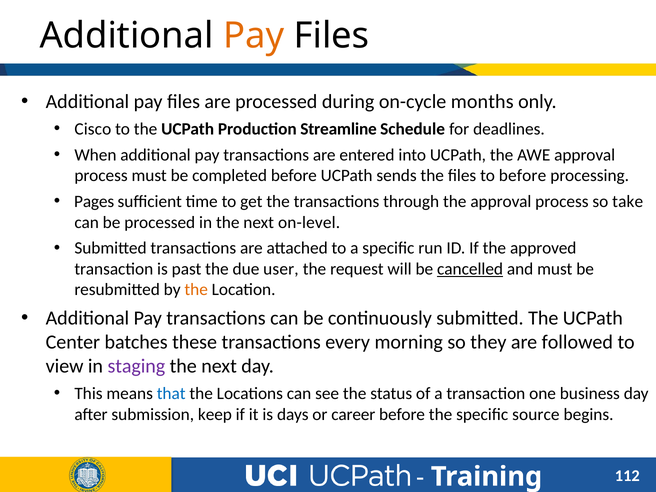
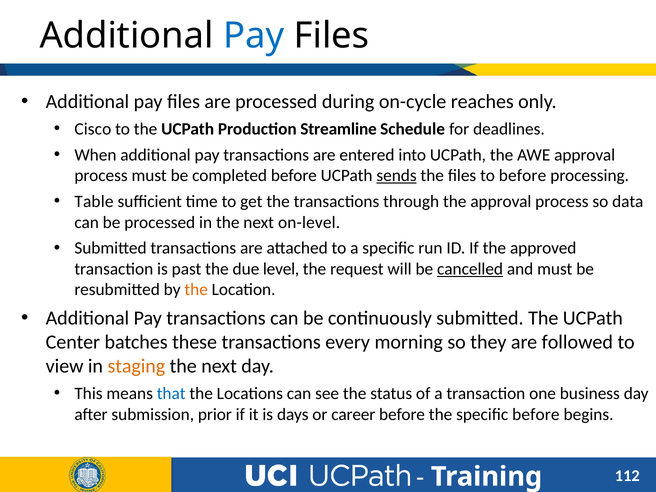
Pay colour: orange -> blue (254, 36)
months: months -> reaches (482, 102)
sends underline: none -> present (397, 176)
Pages: Pages -> Table (94, 202)
take: take -> data (628, 202)
user: user -> level (281, 269)
staging colour: purple -> orange (136, 366)
keep: keep -> prior (215, 414)
specific source: source -> before (536, 414)
